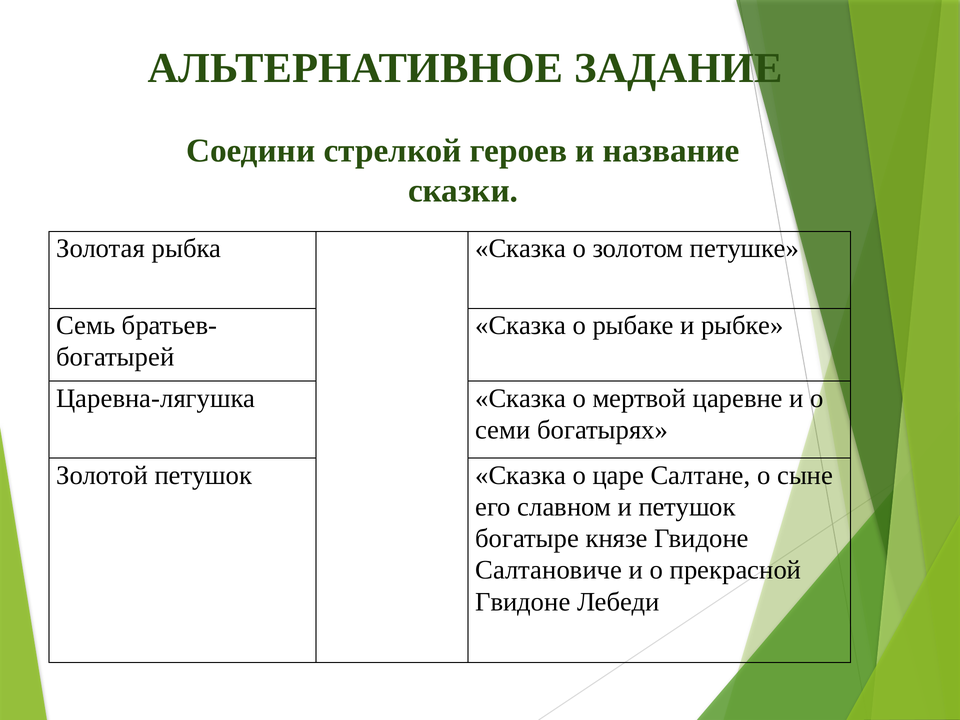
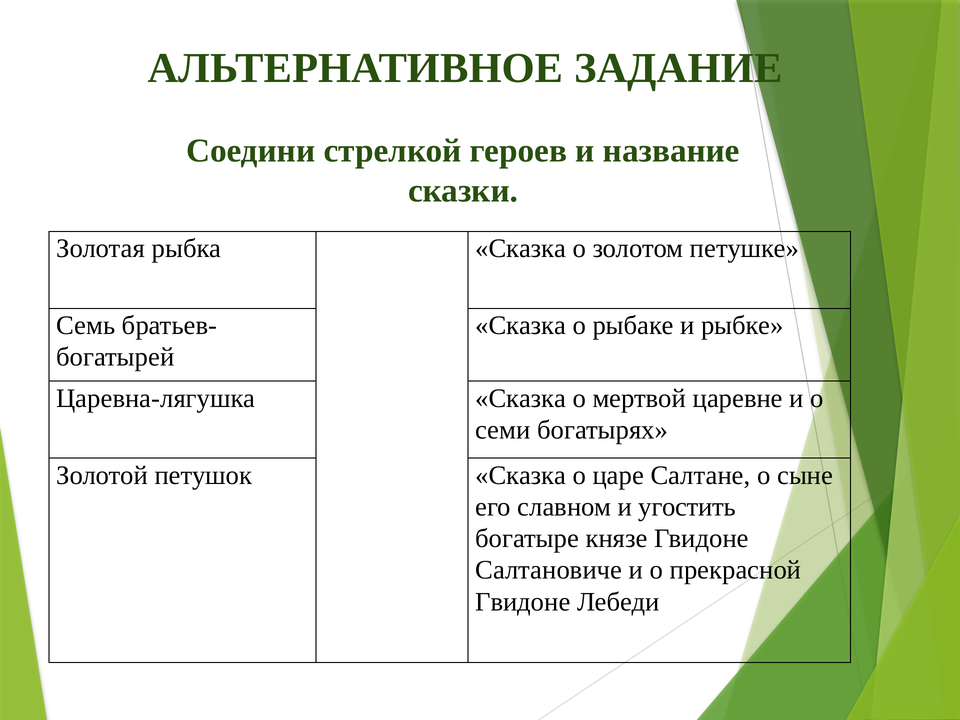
и петушок: петушок -> угостить (687, 507)
